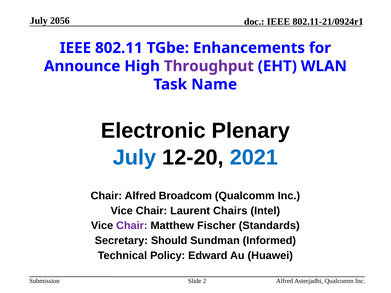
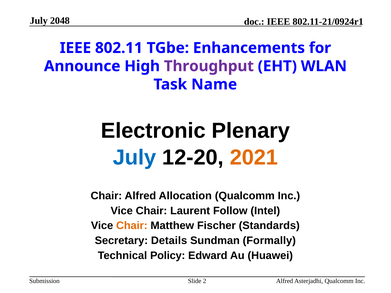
2056: 2056 -> 2048 (60, 21)
2021 colour: blue -> orange (254, 158)
Broadcom: Broadcom -> Allocation (185, 196)
Chairs: Chairs -> Follow (230, 211)
Chair colour: purple -> orange (132, 226)
Should: Should -> Details (169, 241)
Informed: Informed -> Formally (269, 241)
